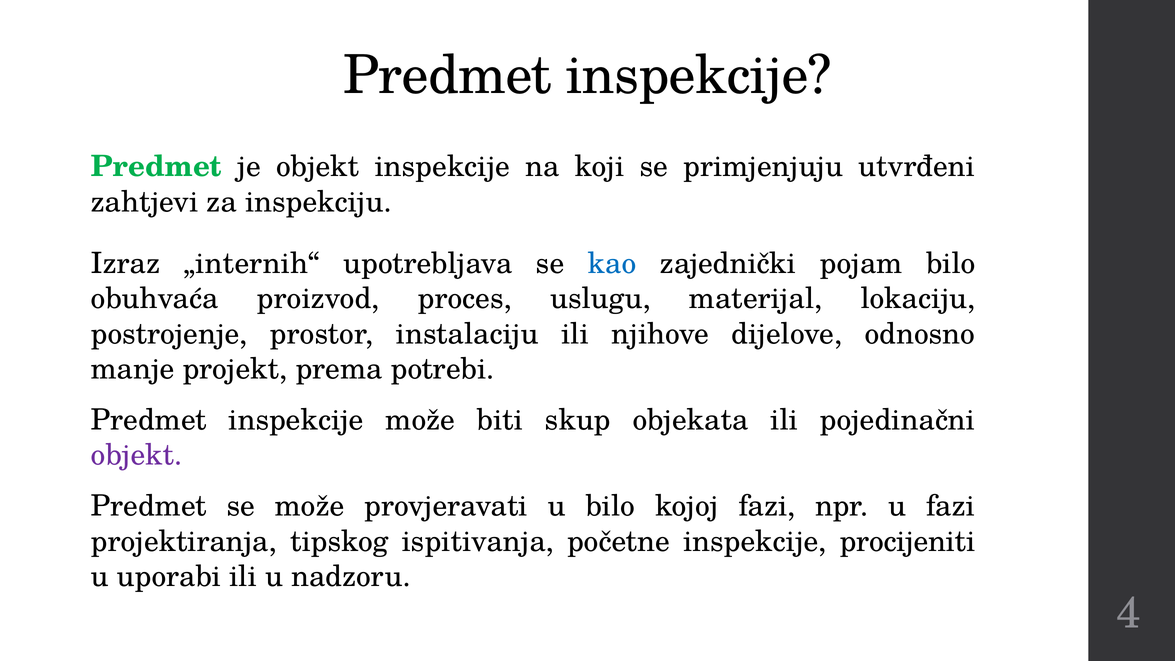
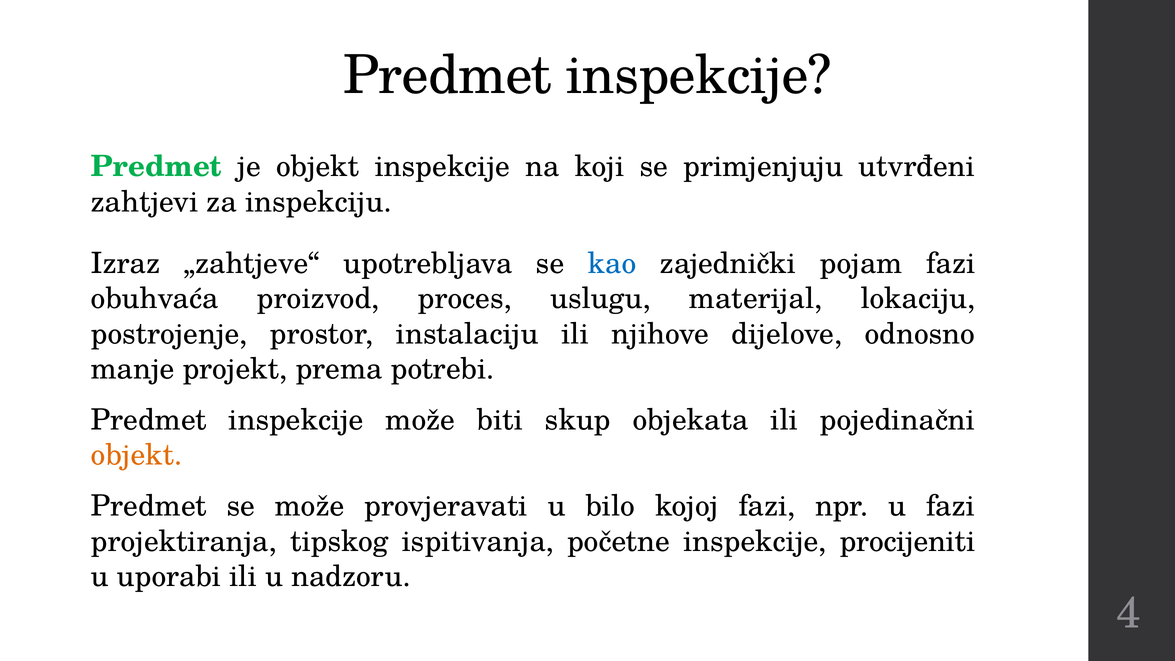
„internih“: „internih“ -> „zahtjeve“ (252, 263)
pojam bilo: bilo -> fazi (951, 263)
objekt colour: purple -> orange (137, 455)
